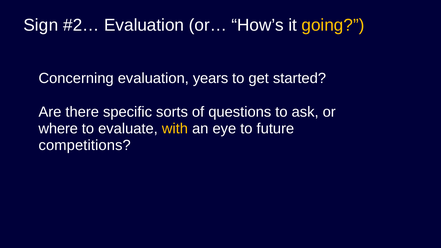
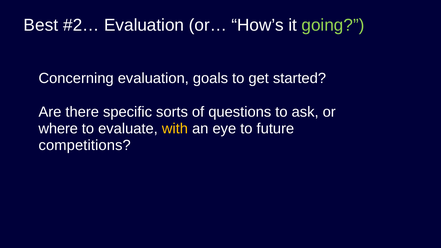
Sign: Sign -> Best (41, 25)
going colour: yellow -> light green (333, 25)
years: years -> goals (210, 79)
